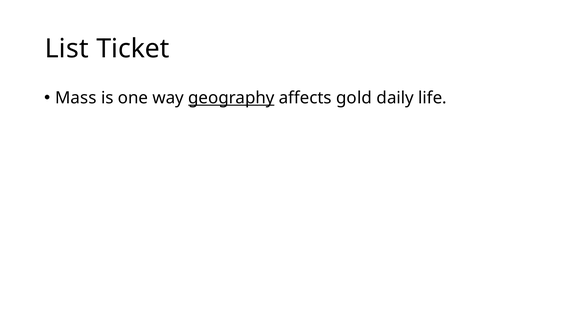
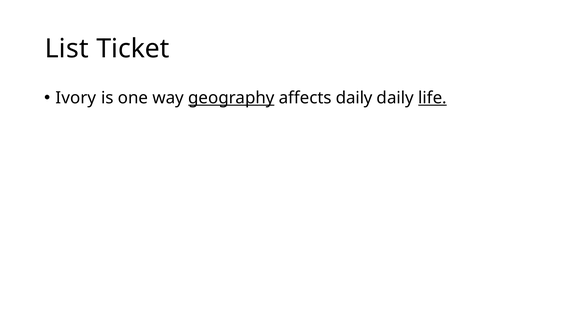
Mass: Mass -> Ivory (76, 98)
affects gold: gold -> daily (354, 98)
life underline: none -> present (433, 98)
